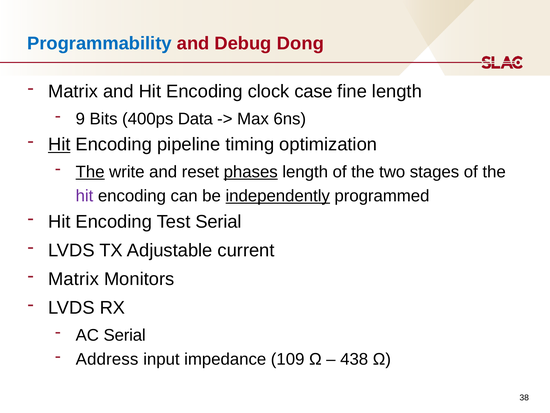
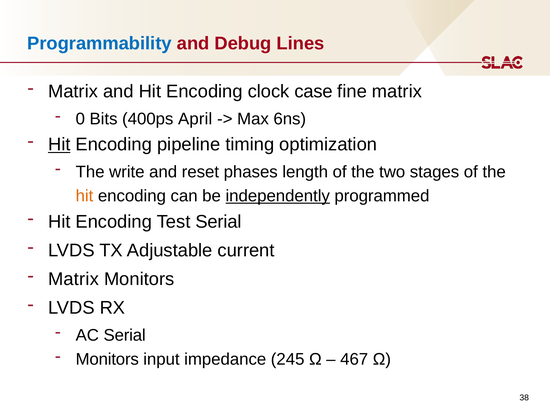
Dong: Dong -> Lines (300, 43)
fine length: length -> matrix (397, 91)
9: 9 -> 0 (80, 119)
Data: Data -> April (195, 119)
The underline: present -> none (90, 172)
phases underline: present -> none (251, 172)
hit colour: purple -> orange (84, 196)
Address: Address -> Monitors (107, 359)
109: 109 -> 245 (288, 359)
438: 438 -> 467 (354, 359)
